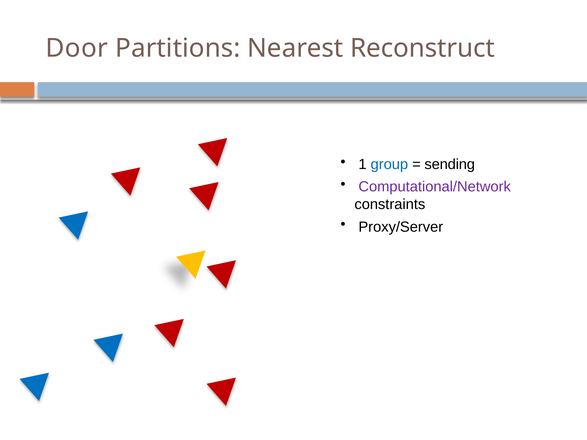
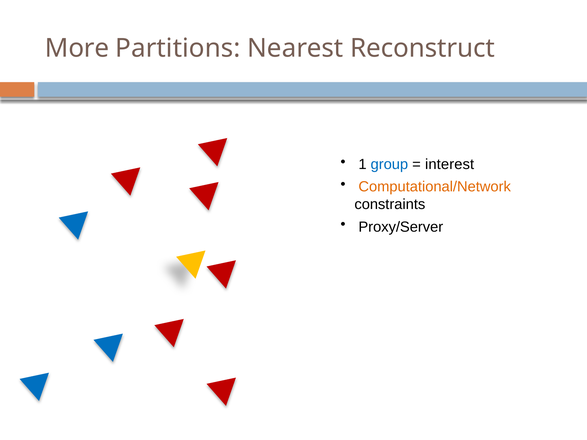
Door: Door -> More (77, 48)
sending: sending -> interest (450, 164)
Computational/Network colour: purple -> orange (435, 187)
